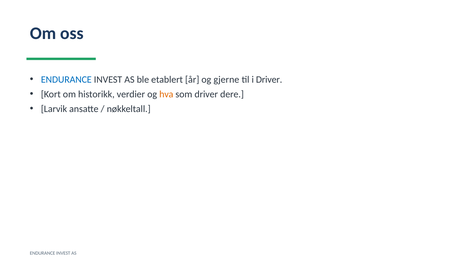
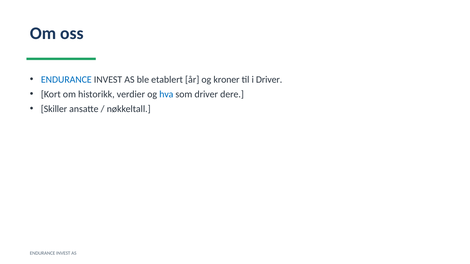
gjerne: gjerne -> kroner (227, 80)
hva colour: orange -> blue (166, 94)
Larvik: Larvik -> Skiller (54, 109)
